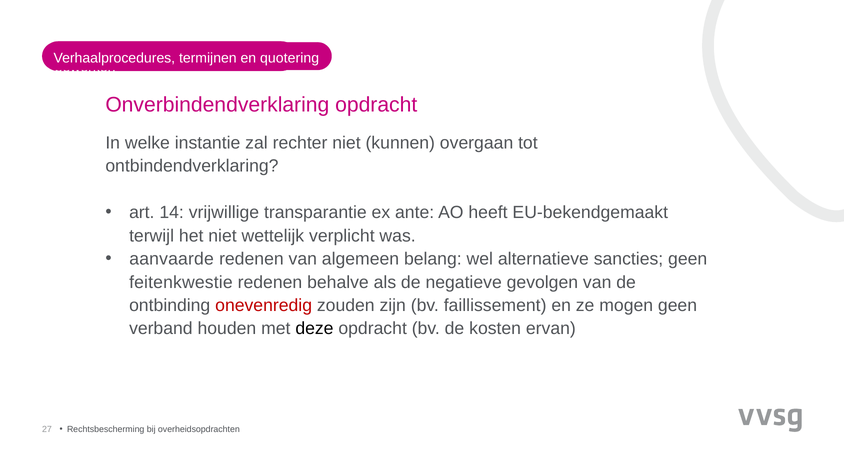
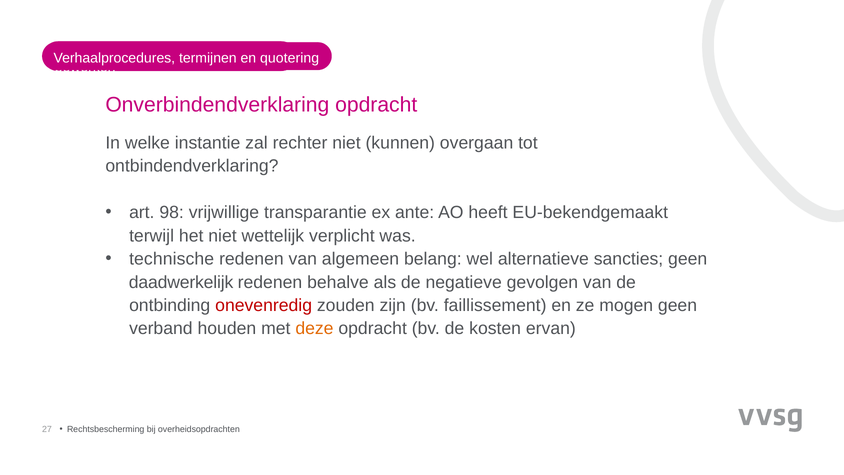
14: 14 -> 98 (172, 212)
aanvaarde: aanvaarde -> technische (172, 259)
feitenkwestie: feitenkwestie -> daadwerkelijk (181, 282)
deze colour: black -> orange (314, 329)
